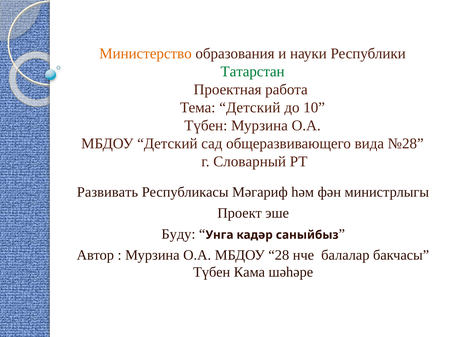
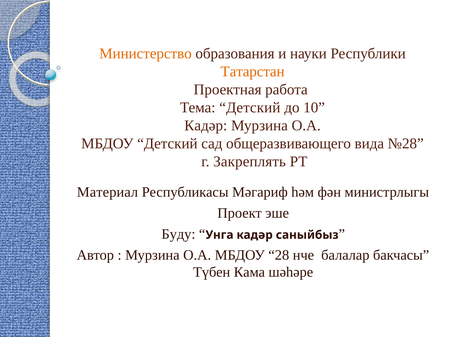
Татарстан colour: green -> orange (253, 72)
Түбен: Түбен -> Кадәр (206, 126)
Словарный: Словарный -> Закреплять (250, 162)
Развивать: Развивать -> Материал (107, 192)
